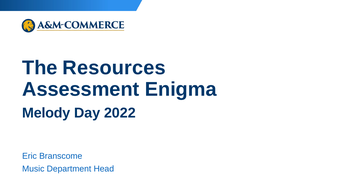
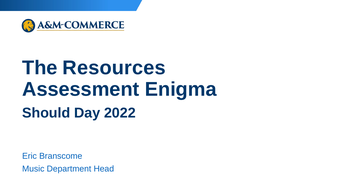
Melody: Melody -> Should (46, 113)
